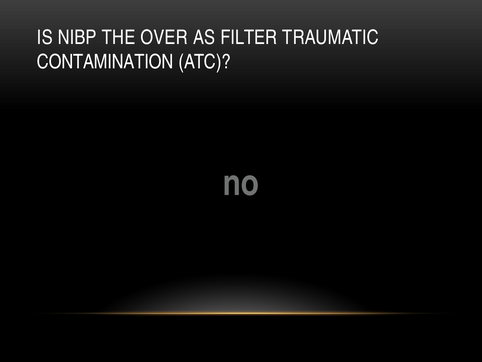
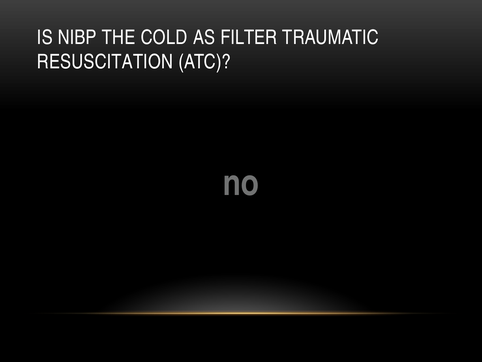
OVER: OVER -> COLD (164, 38)
CONTAMINATION: CONTAMINATION -> RESUSCITATION (105, 62)
